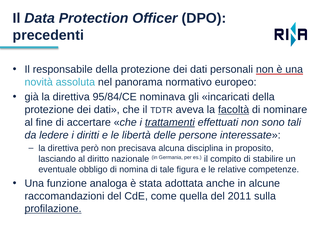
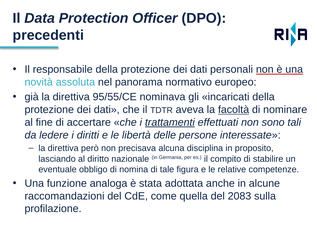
95/84/CE: 95/84/CE -> 95/55/CE (115, 97)
2011: 2011 -> 2083 (239, 196)
profilazione underline: present -> none (53, 209)
